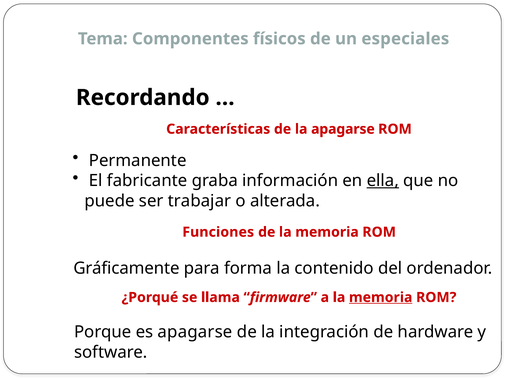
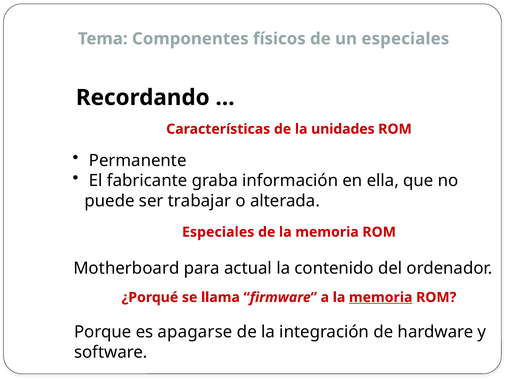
la apagarse: apagarse -> unidades (343, 129)
ella underline: present -> none (383, 181)
Funciones: Funciones -> Especiales (218, 232)
Gráficamente: Gráficamente -> Motherboard (126, 268)
forma: forma -> actual (248, 268)
